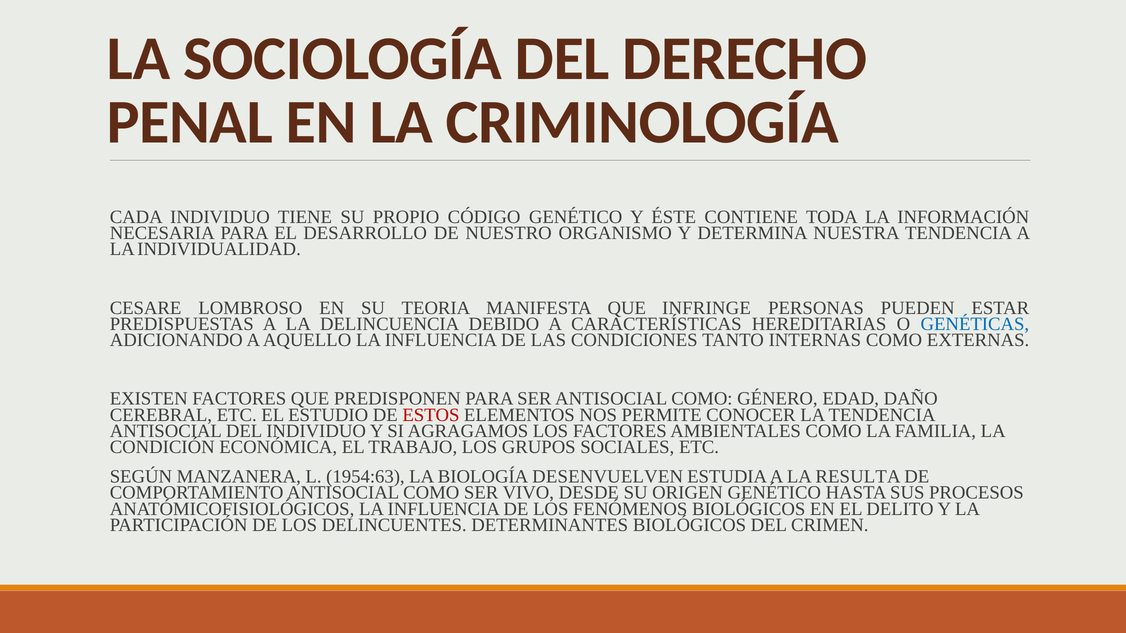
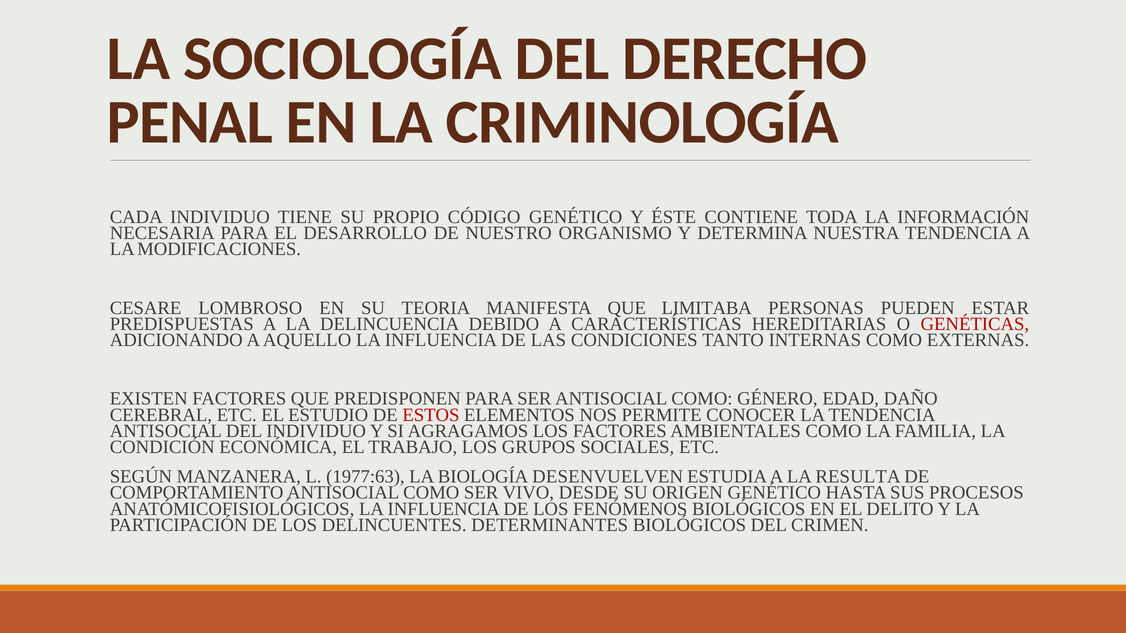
INDIVIDUALIDAD: INDIVIDUALIDAD -> MODIFICACIONES (219, 249)
INFRINGE: INFRINGE -> LIMITABA (707, 308)
GENÉTICAS colour: blue -> red (975, 324)
1954:63: 1954:63 -> 1977:63 (365, 477)
